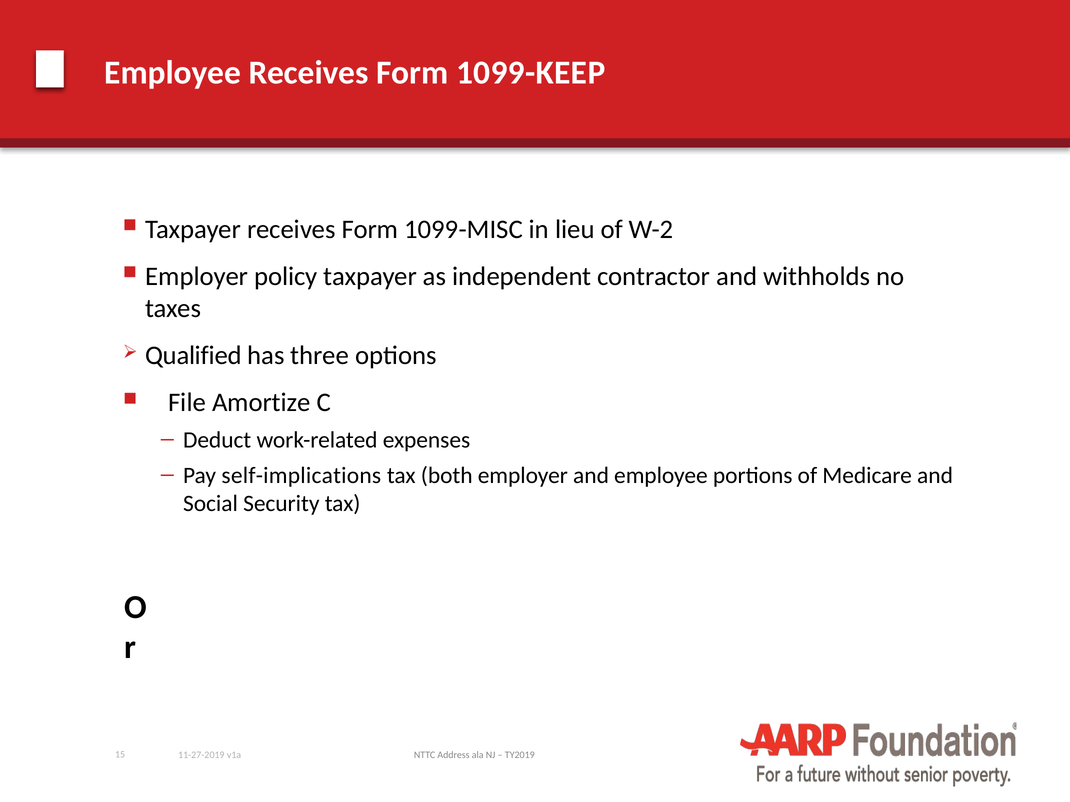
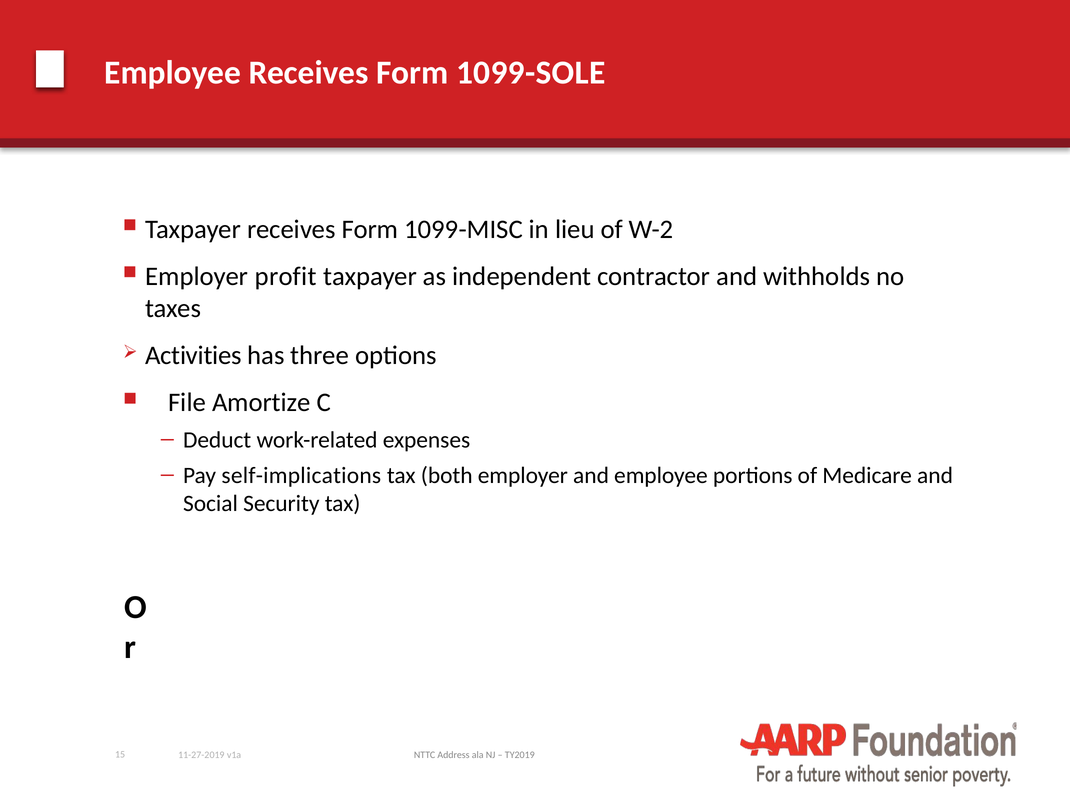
1099-KEEP: 1099-KEEP -> 1099-SOLE (531, 73)
policy: policy -> profit (286, 277)
Qualified: Qualified -> Activities (193, 356)
